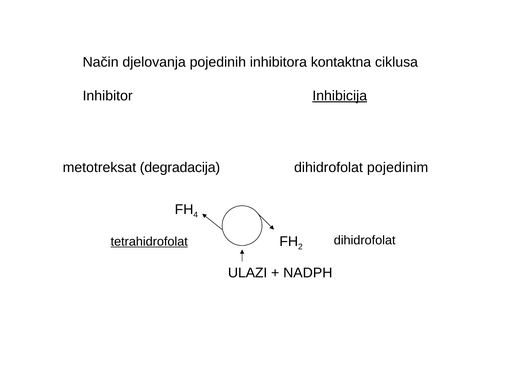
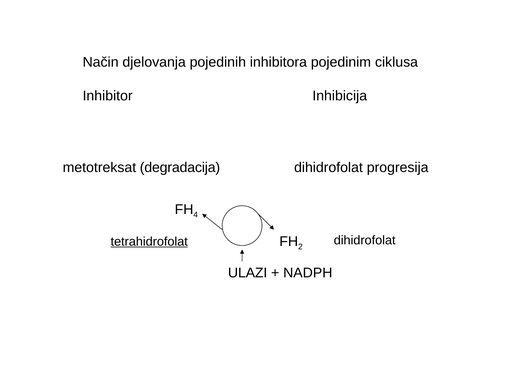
kontaktna: kontaktna -> pojedinim (341, 62)
Inhibicija underline: present -> none (340, 96)
pojedinim: pojedinim -> progresija (398, 168)
